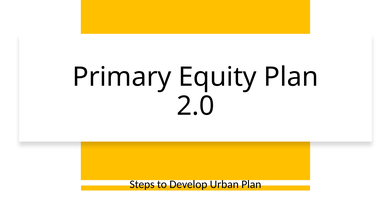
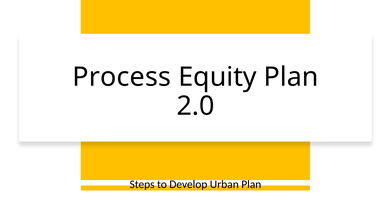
Primary: Primary -> Process (122, 77)
